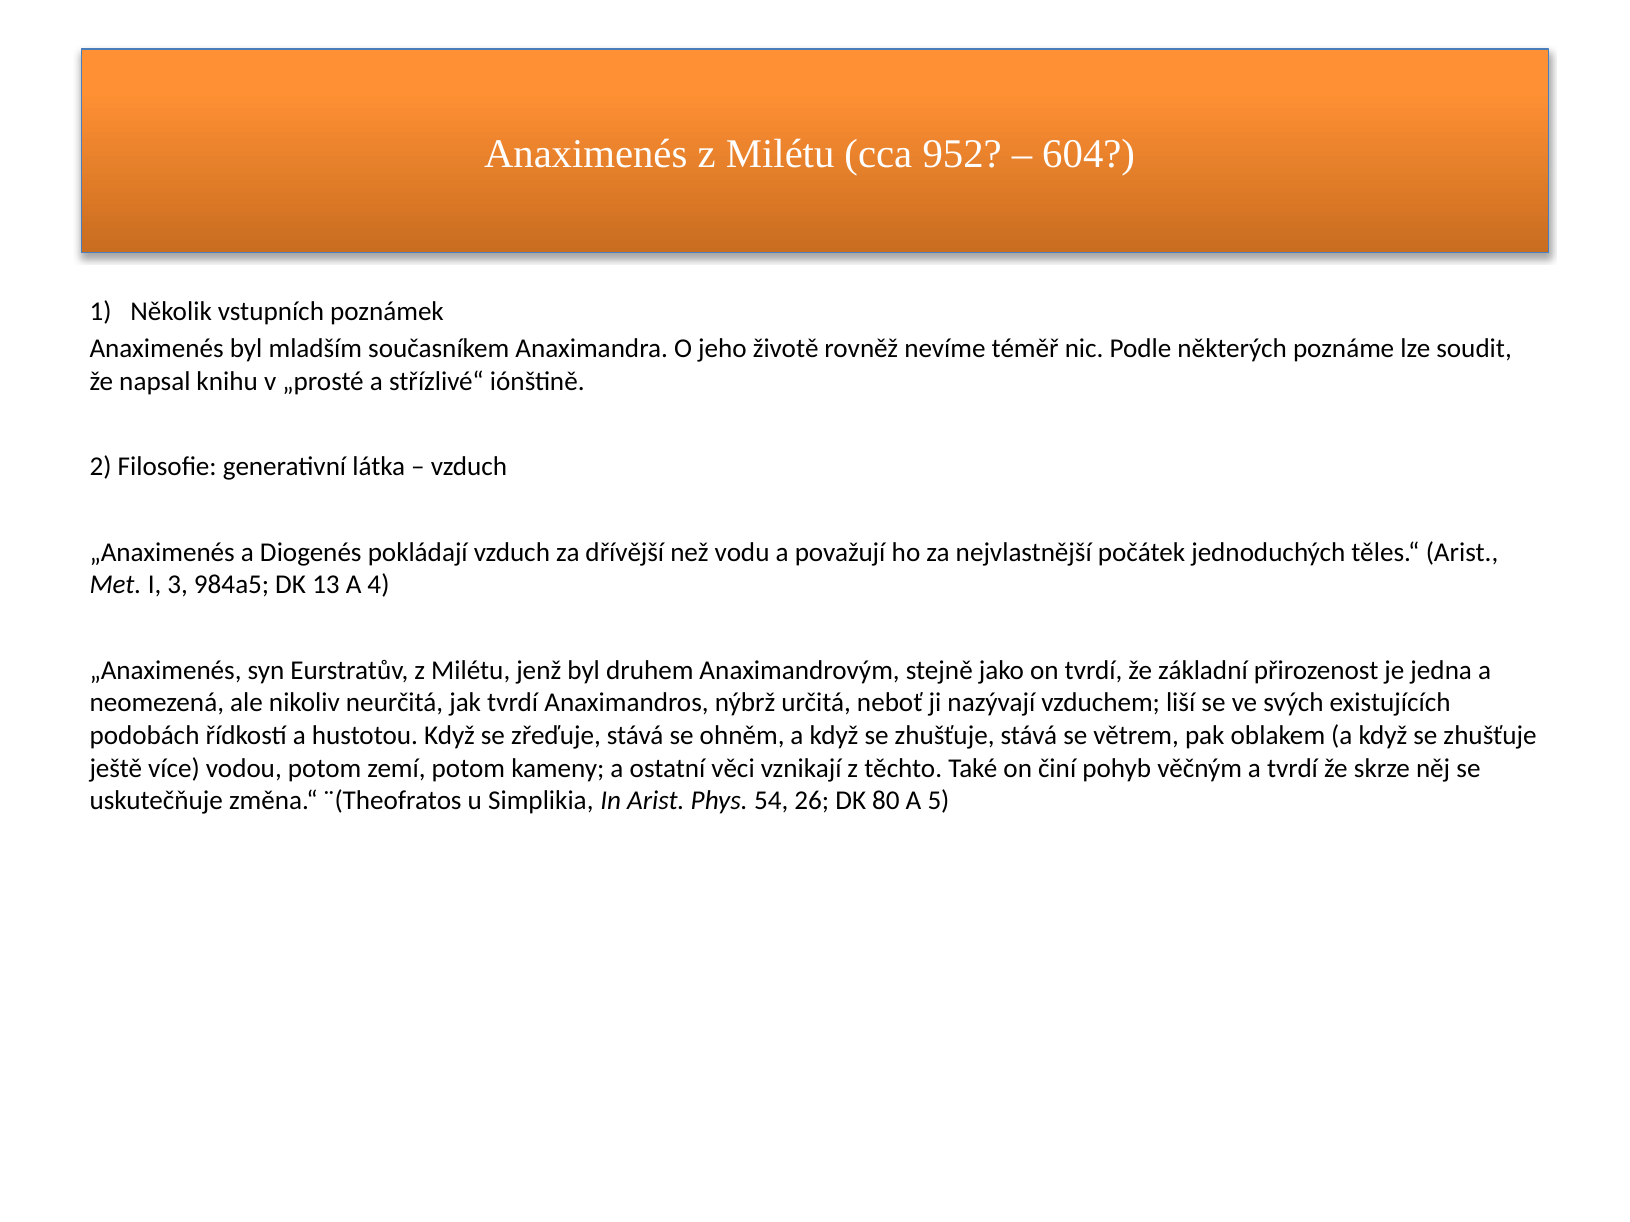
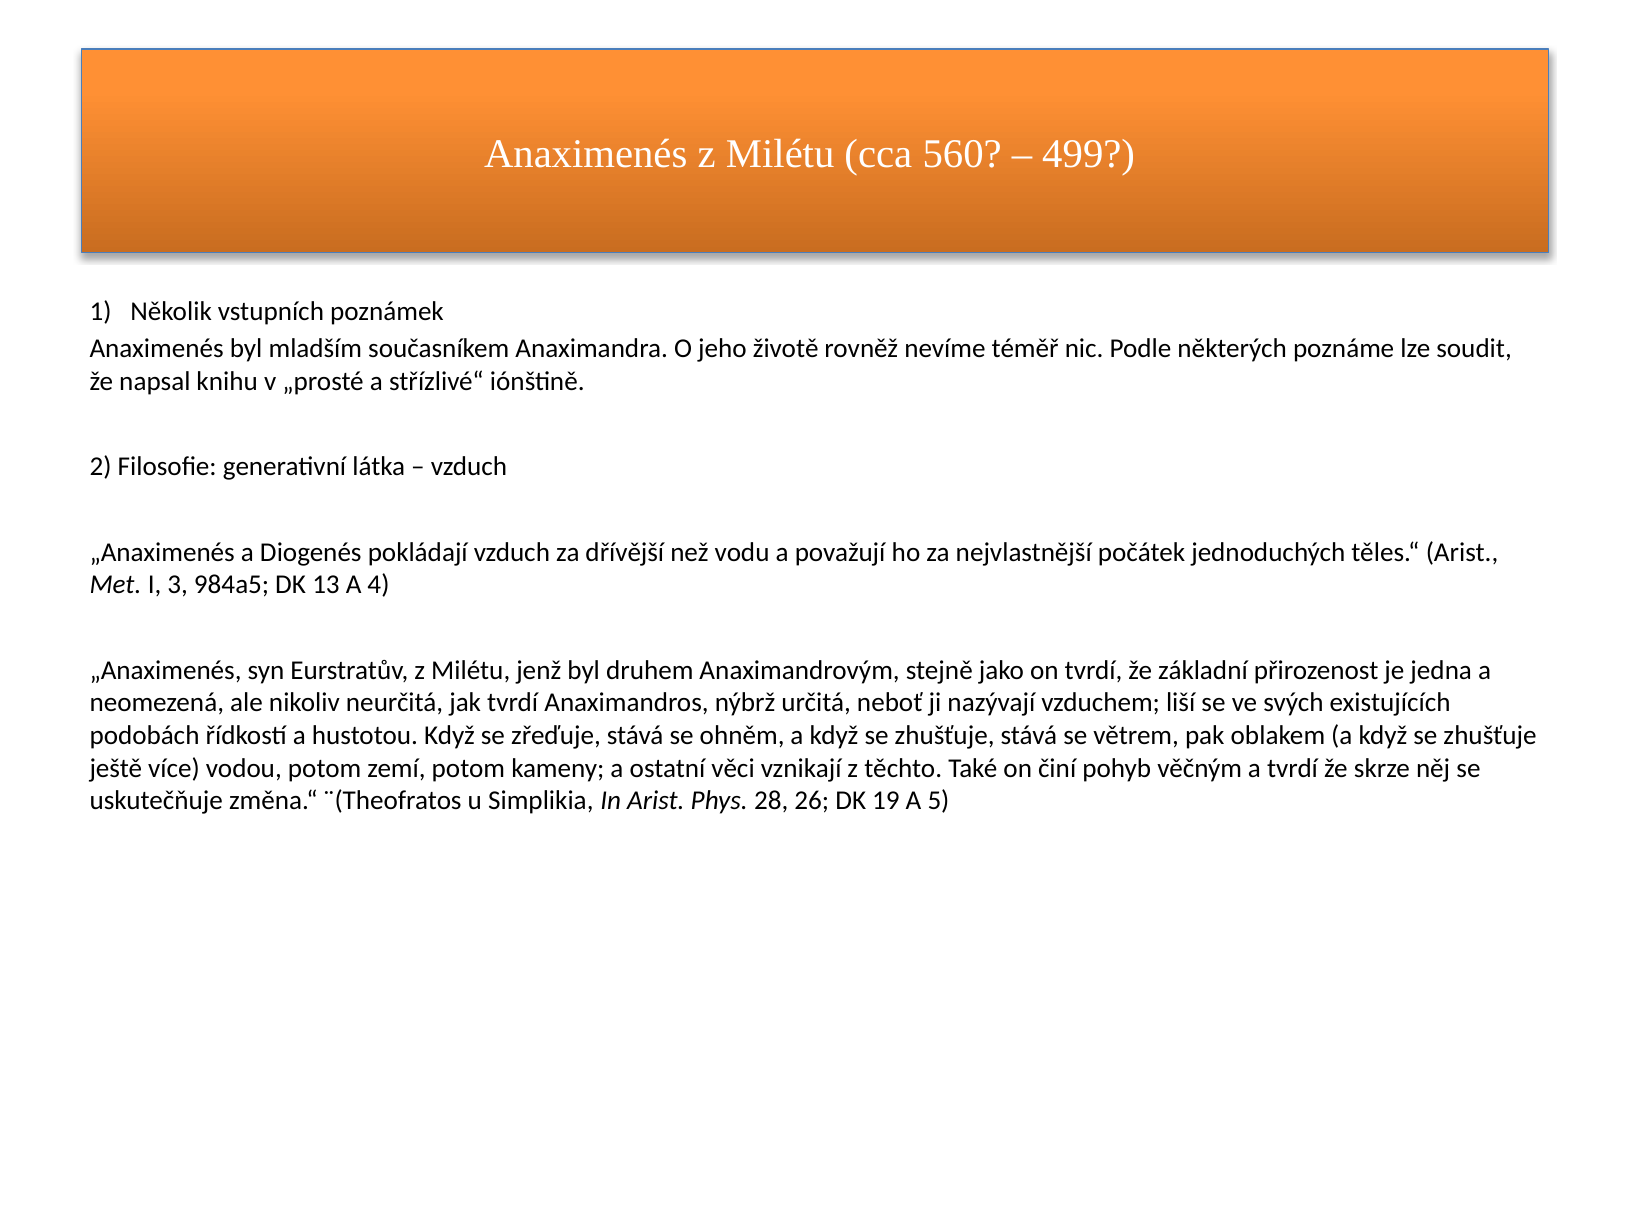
952: 952 -> 560 (962, 154)
604: 604 -> 499 (1089, 154)
54: 54 -> 28 (771, 801)
80: 80 -> 19 (886, 801)
